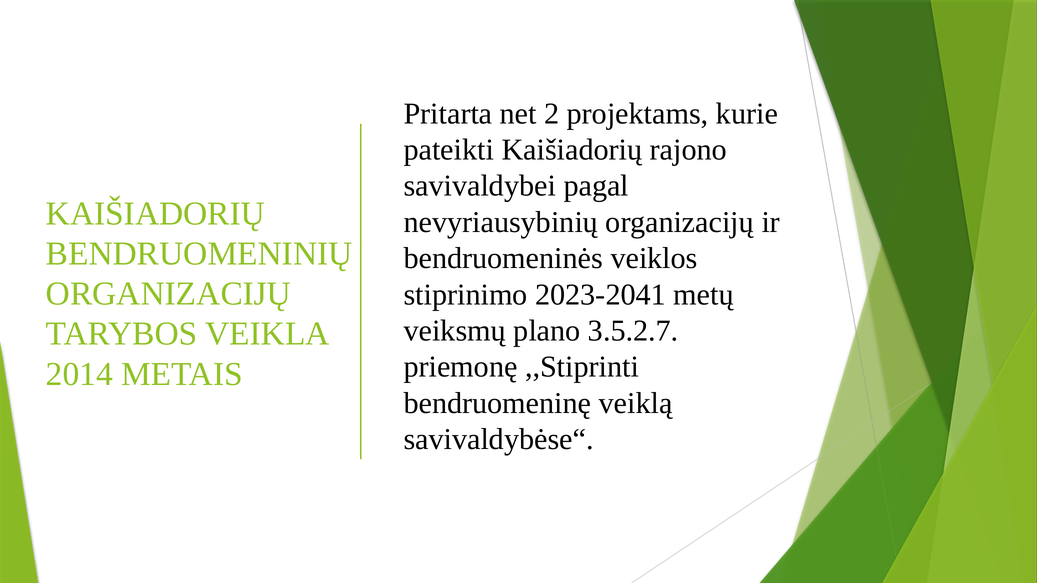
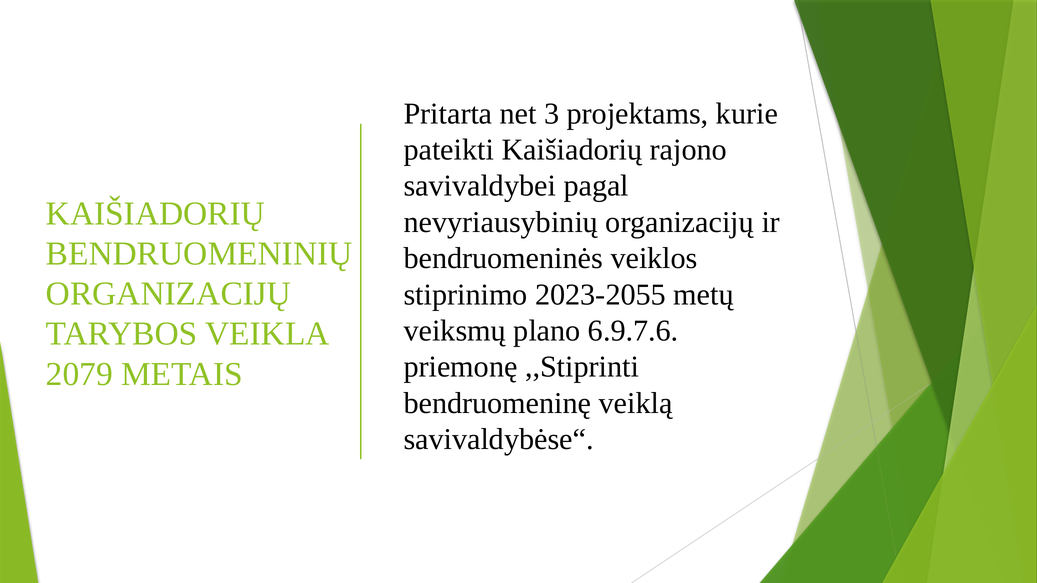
2: 2 -> 3 (552, 114)
2023-2041: 2023-2041 -> 2023-2055 (601, 295)
3.5.2.7: 3.5.2.7 -> 6.9.7.6 (633, 331)
2014: 2014 -> 2079 (79, 374)
